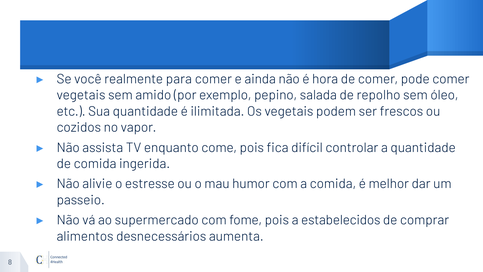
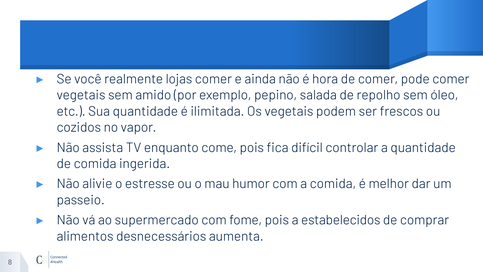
para: para -> lojas (179, 79)
